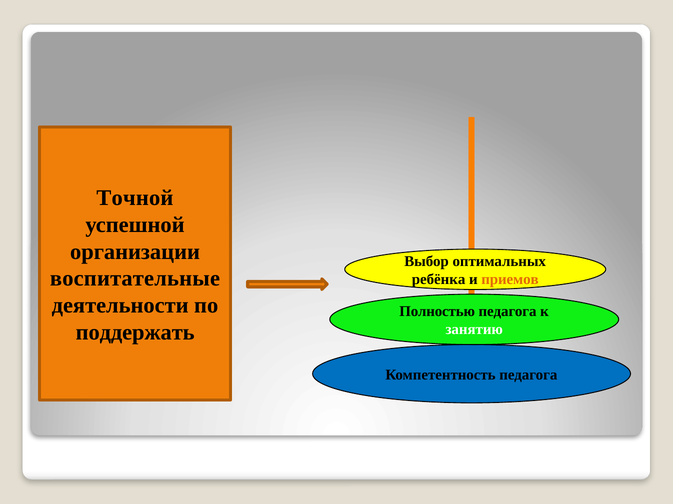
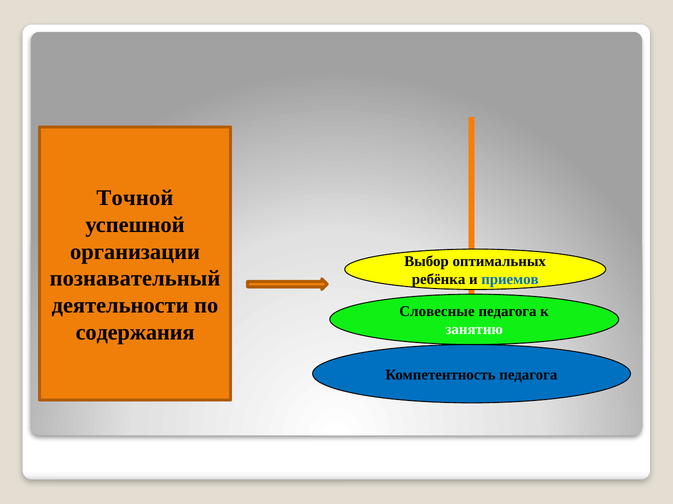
воспитательные: воспитательные -> познавательный (135, 279)
приемов colour: orange -> blue (510, 280)
Полностью: Полностью -> Словесные (437, 312)
поддержать: поддержать -> содержания (135, 333)
